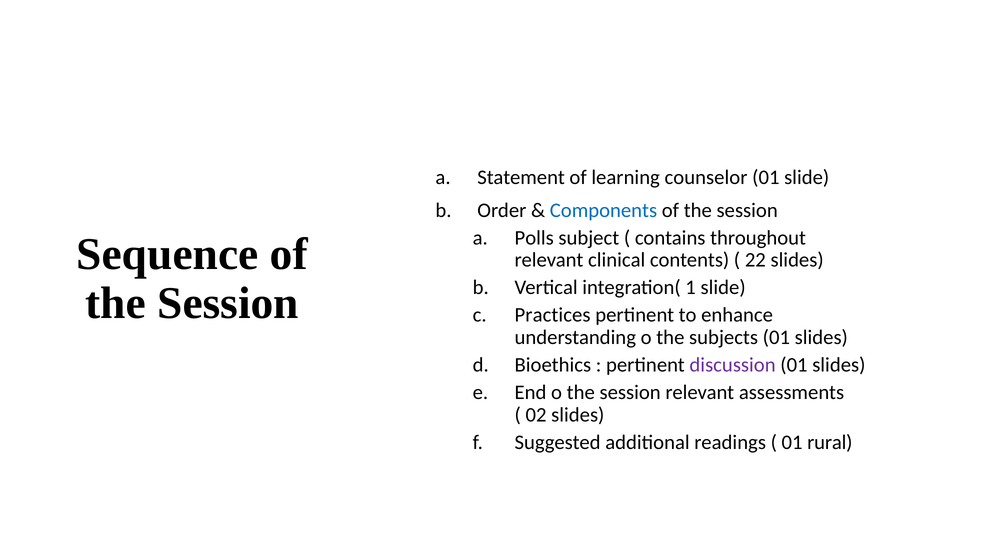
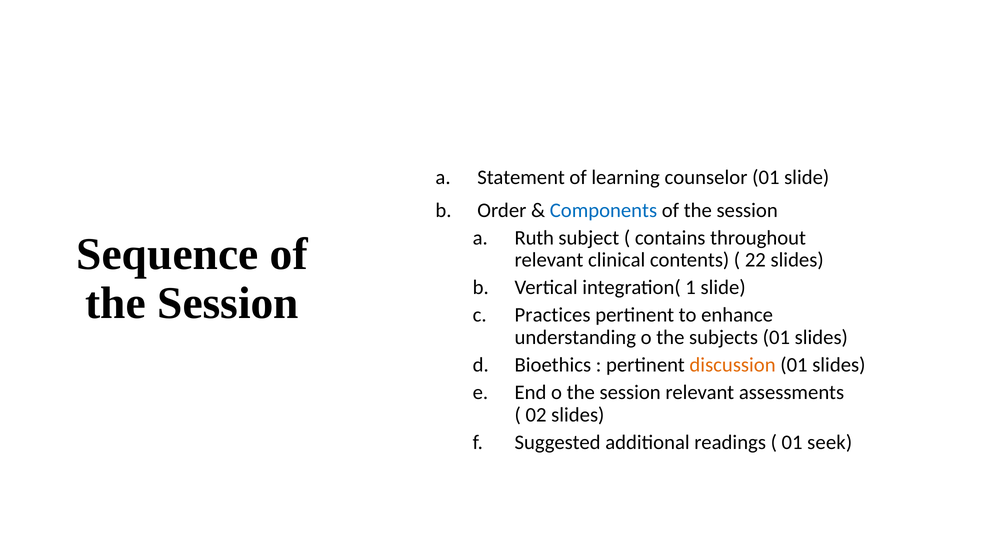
Polls: Polls -> Ruth (534, 238)
discussion colour: purple -> orange (733, 365)
rural: rural -> seek (830, 443)
